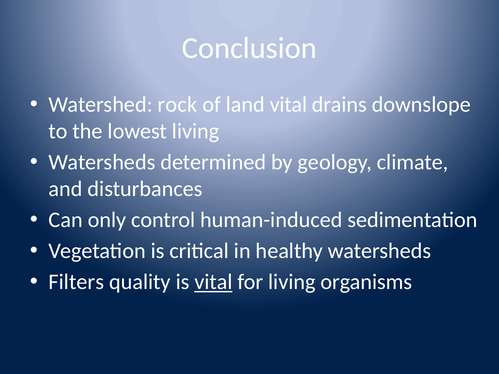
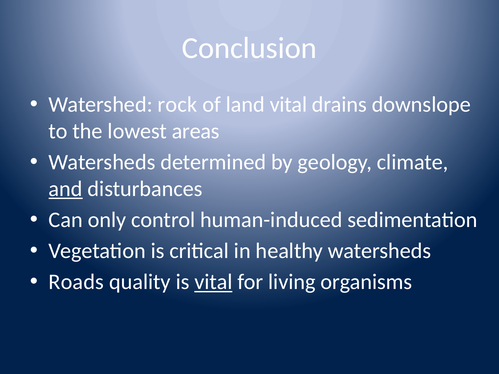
lowest living: living -> areas (196, 131)
and underline: none -> present (66, 189)
Filters: Filters -> Roads (76, 282)
